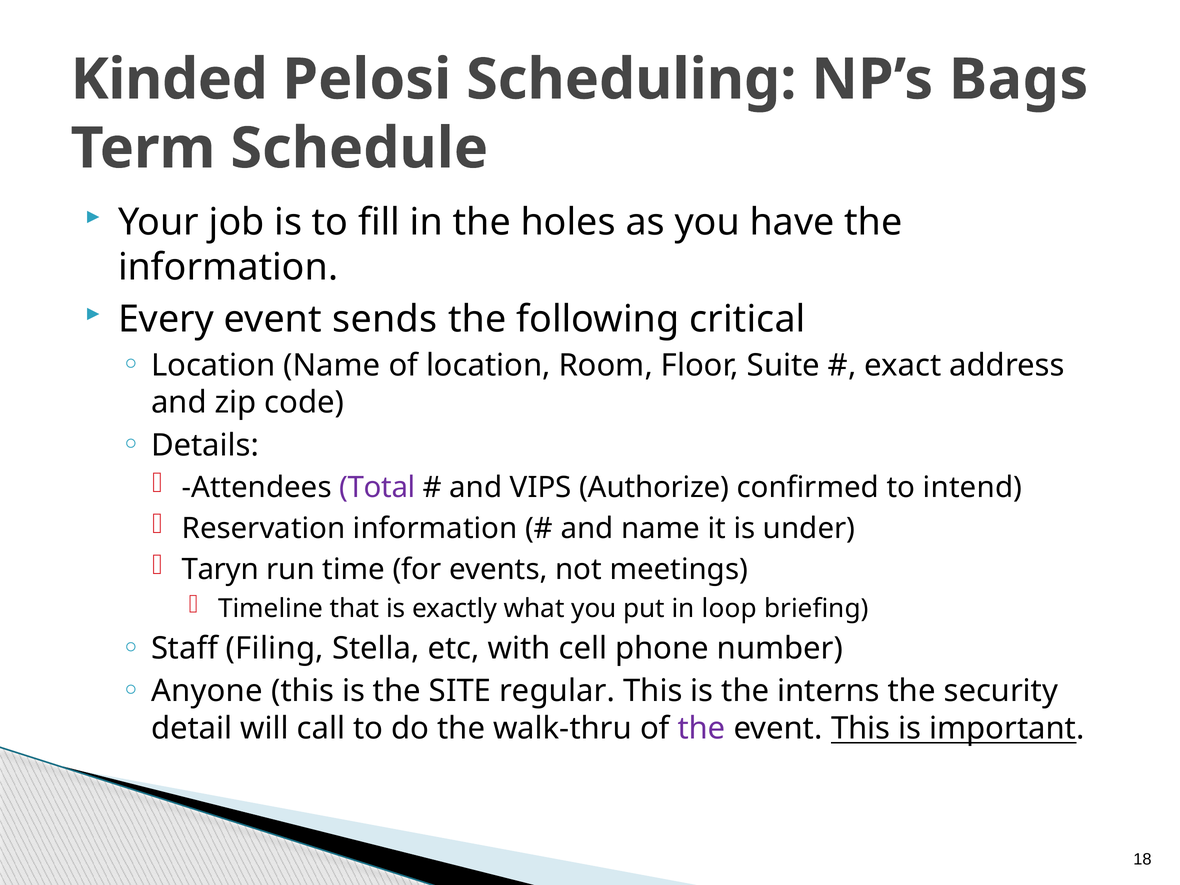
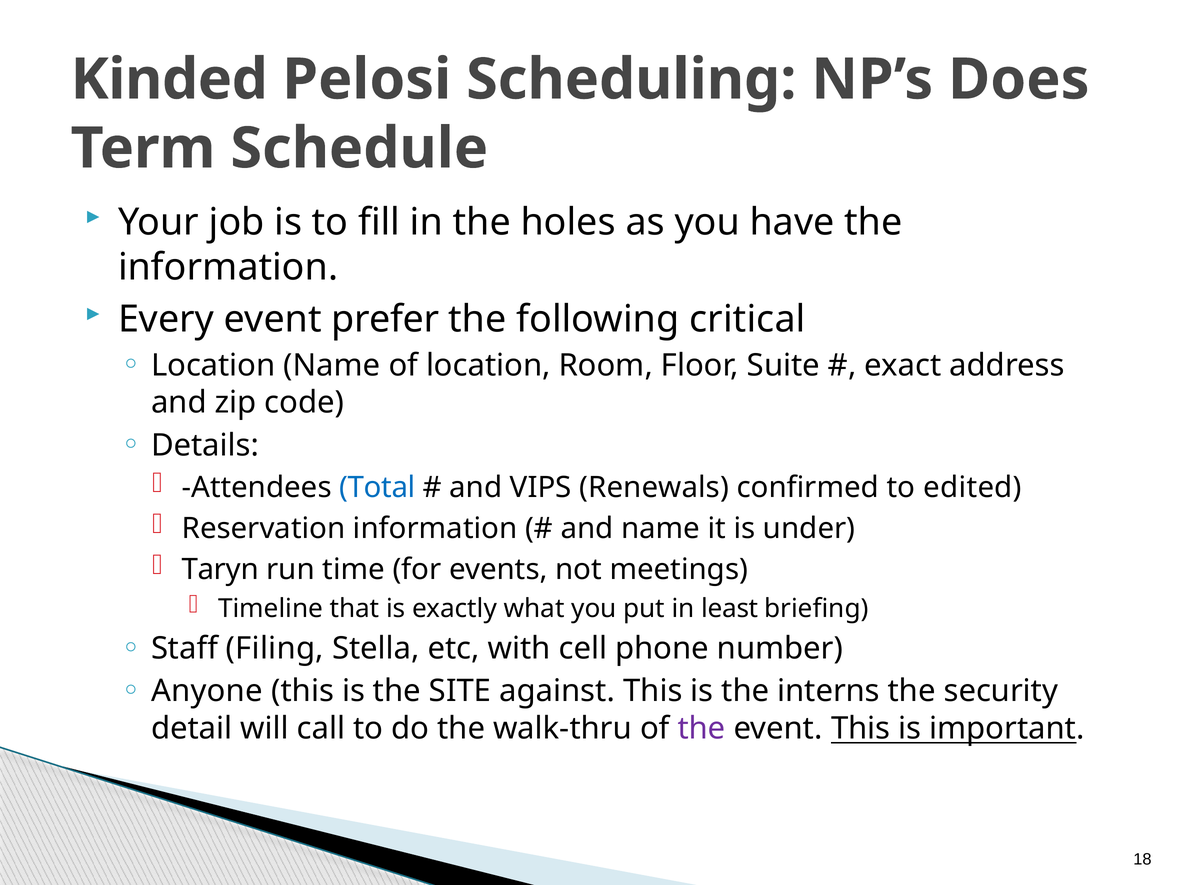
Bags: Bags -> Does (1019, 80)
sends: sends -> prefer (385, 319)
Total colour: purple -> blue (377, 487)
Authorize: Authorize -> Renewals (654, 487)
intend: intend -> edited (973, 487)
loop: loop -> least (730, 608)
regular: regular -> against (557, 691)
